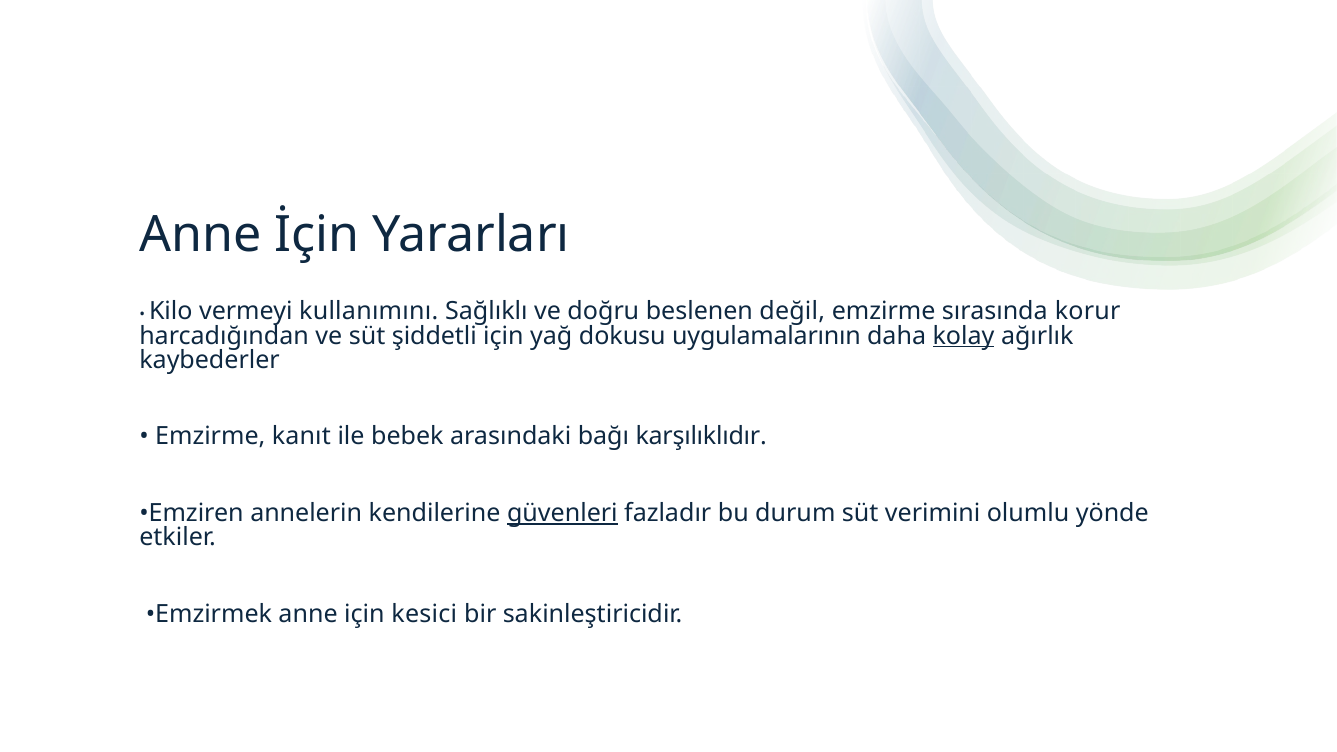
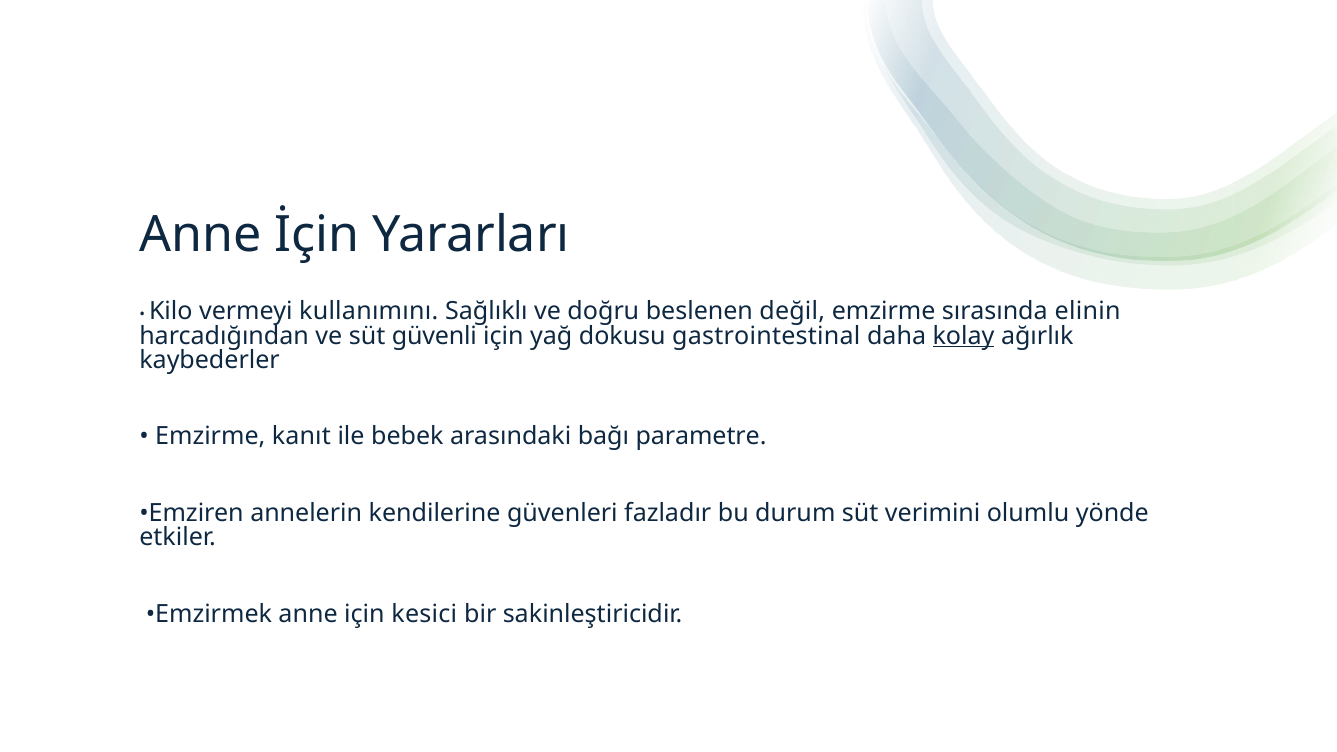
korur: korur -> elinin (1088, 311)
şiddetli: şiddetli -> güvenli (434, 336)
uygulamalarının: uygulamalarının -> gastrointestinal (766, 336)
karşılıklıdır: karşılıklıdır -> parametre (701, 437)
güvenleri underline: present -> none (562, 513)
